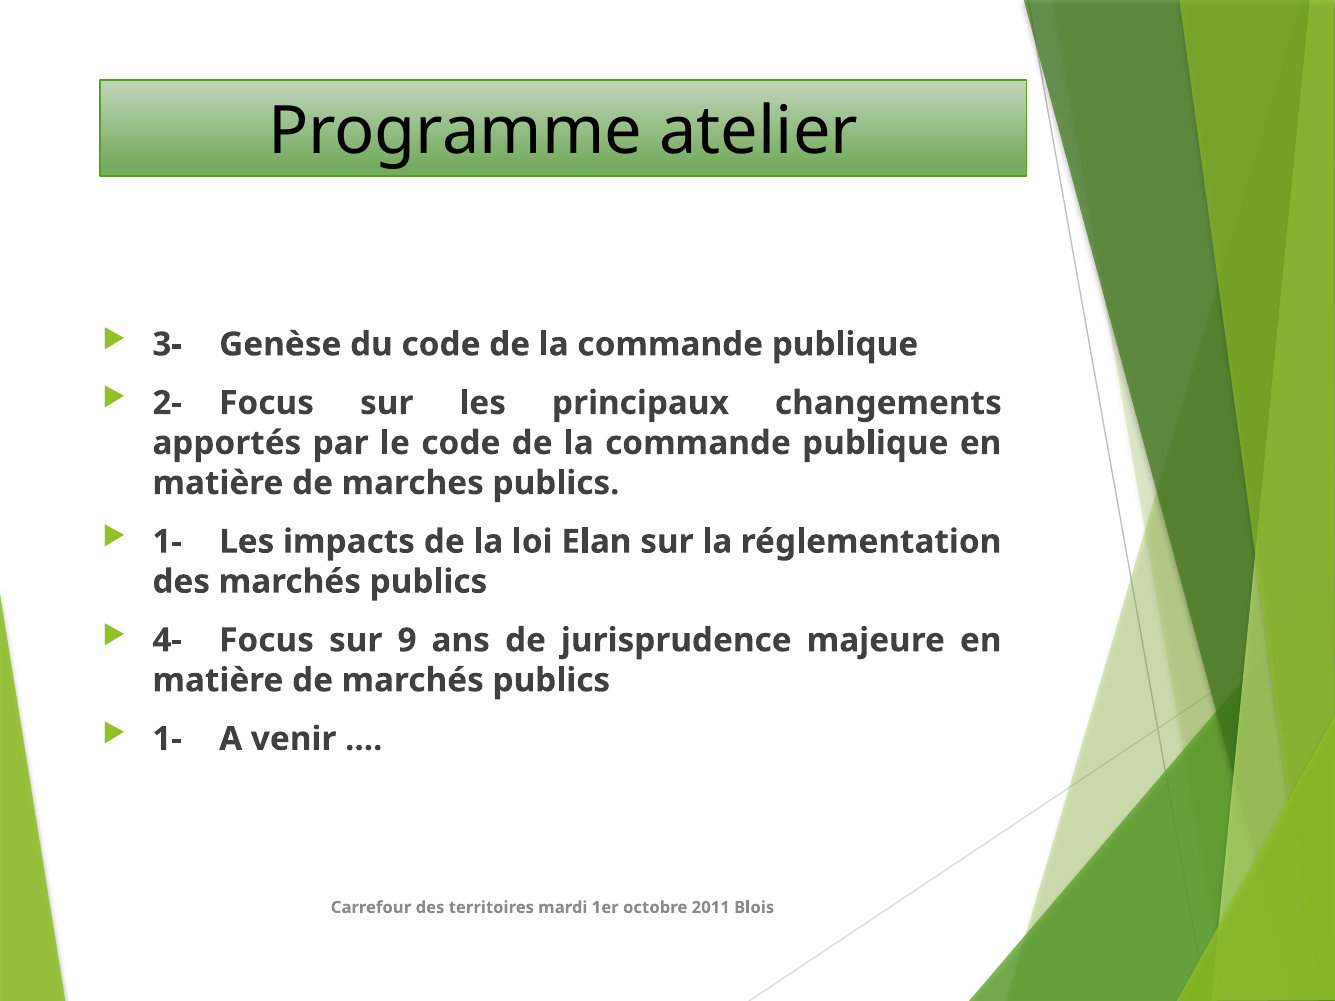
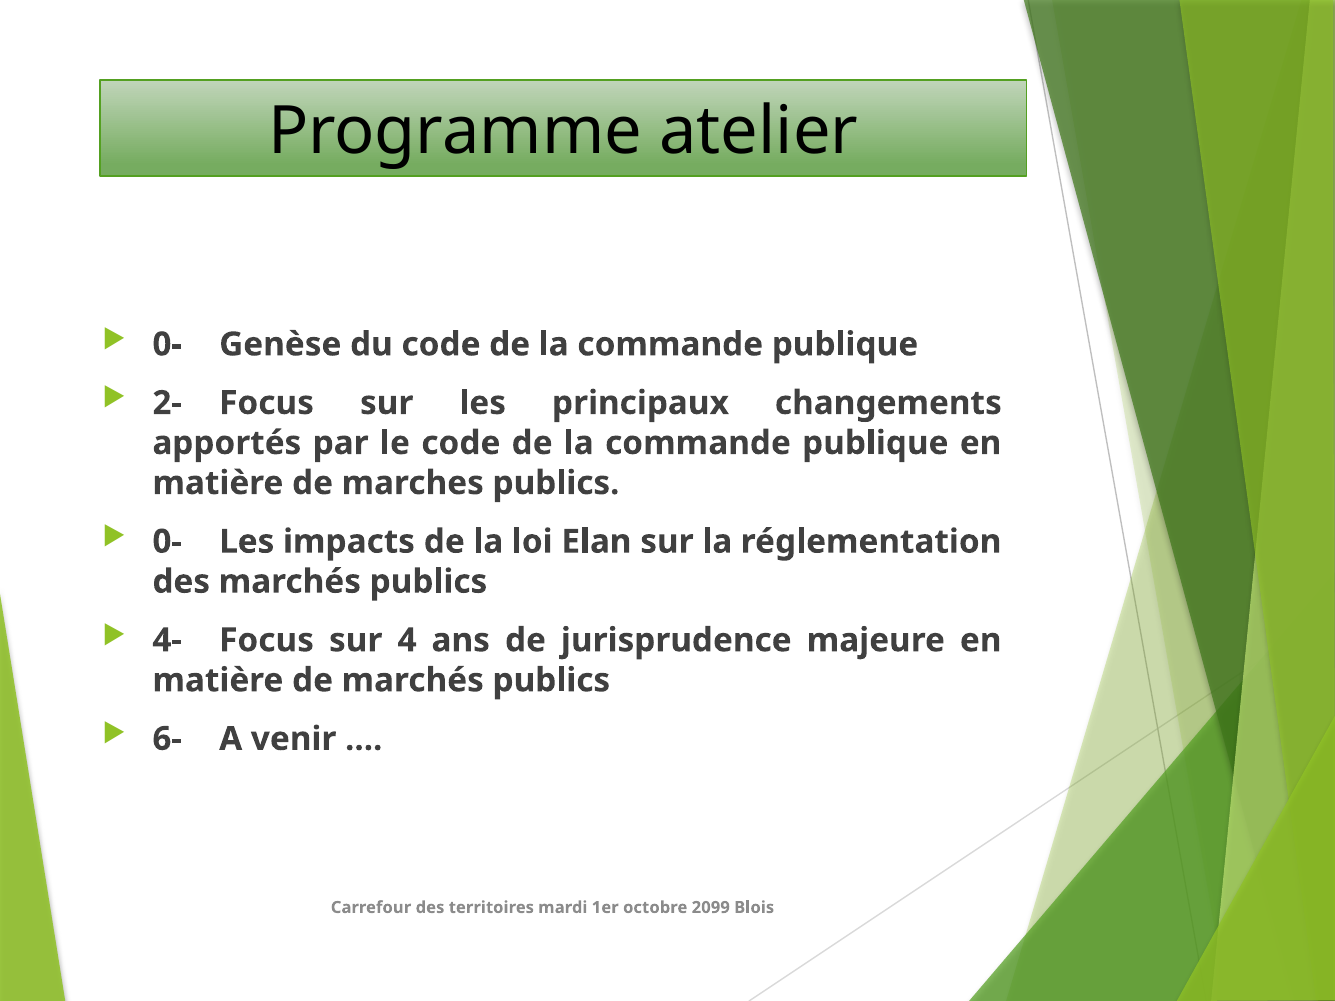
3-: 3- -> 0- (167, 344)
1-: 1- -> 0- (167, 542)
9: 9 -> 4 (407, 640)
1-: 1- -> 6- (167, 739)
2011: 2011 -> 2099 (711, 908)
